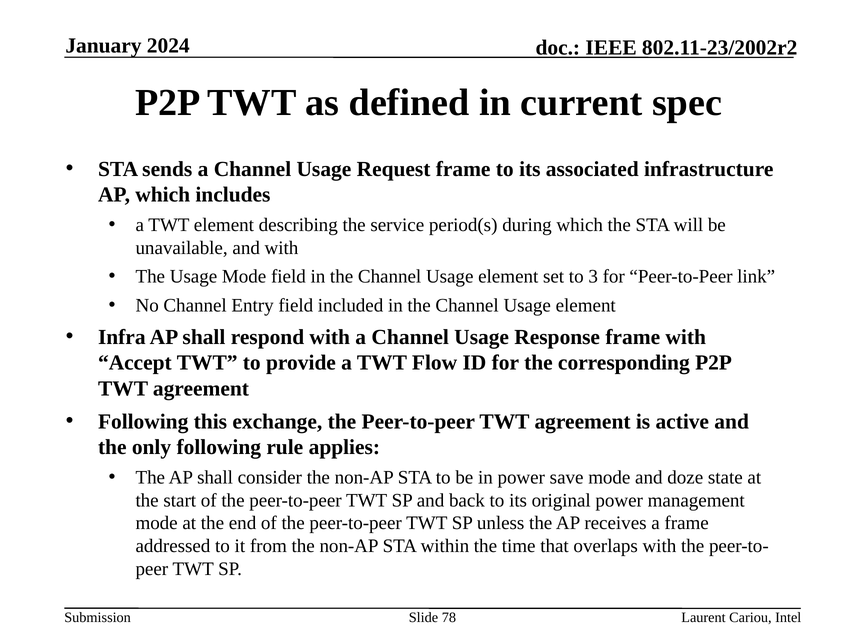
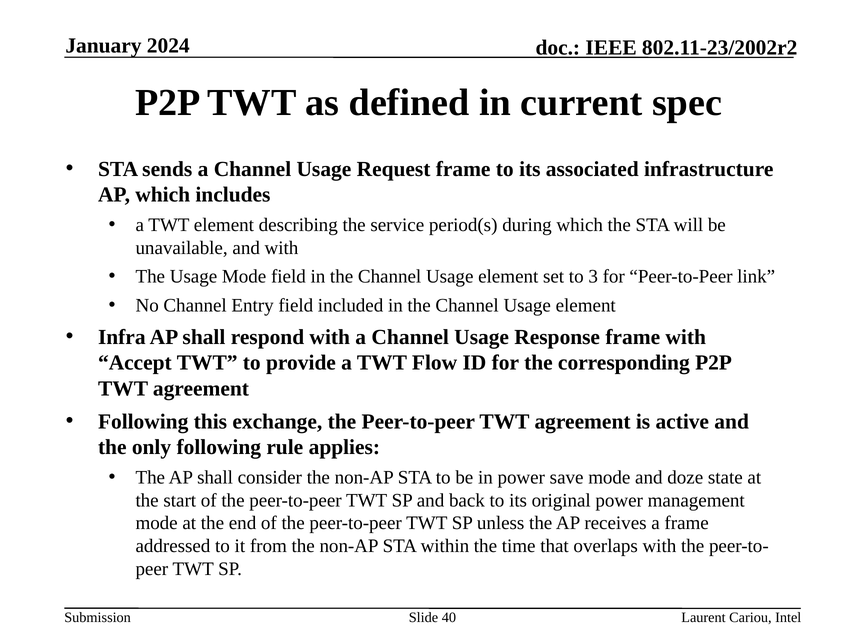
78: 78 -> 40 (449, 617)
